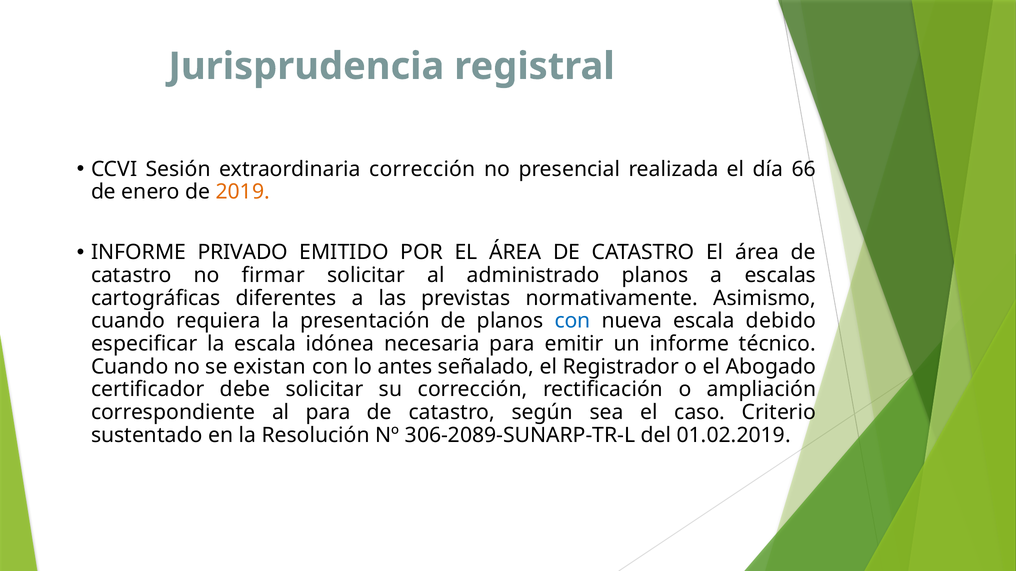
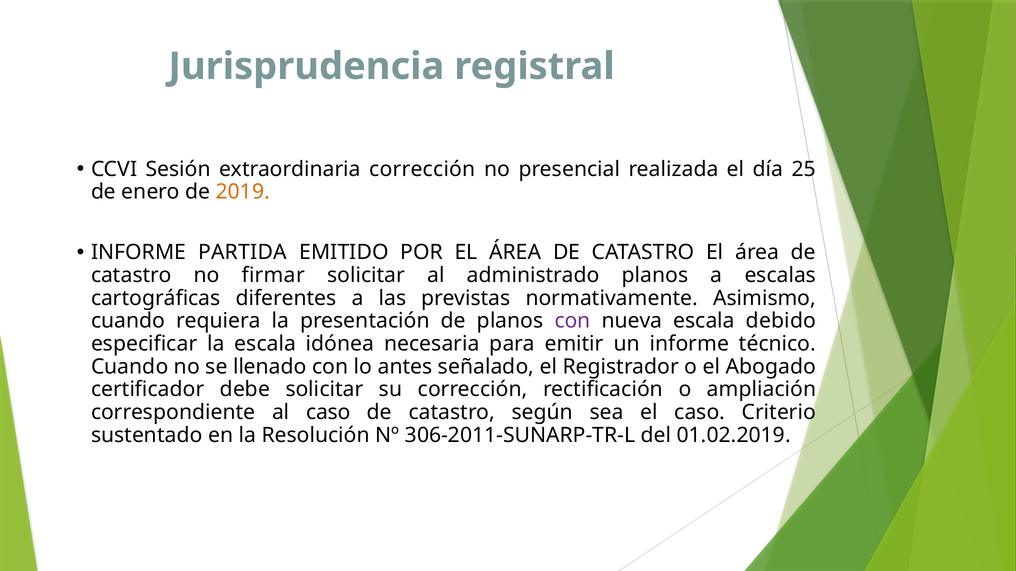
66: 66 -> 25 (804, 169)
PRIVADO: PRIVADO -> PARTIDA (243, 253)
con colour: blue -> purple (573, 321)
existan: existan -> llenado (270, 367)
al para: para -> caso (328, 413)
306-2089-SUNARP-TR-L: 306-2089-SUNARP-TR-L -> 306-2011-SUNARP-TR-L (520, 436)
